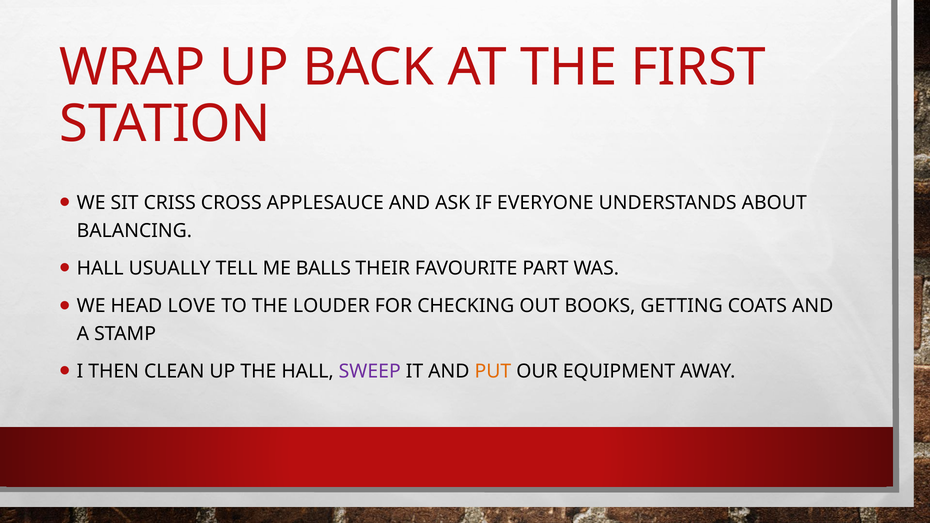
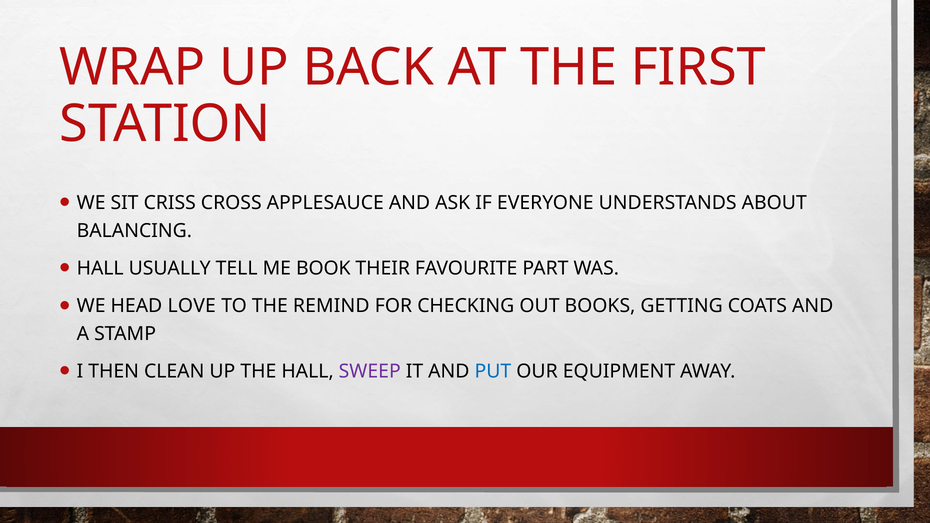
BALLS: BALLS -> BOOK (323, 269)
LOUDER: LOUDER -> REMIND (331, 306)
PUT colour: orange -> blue (493, 372)
